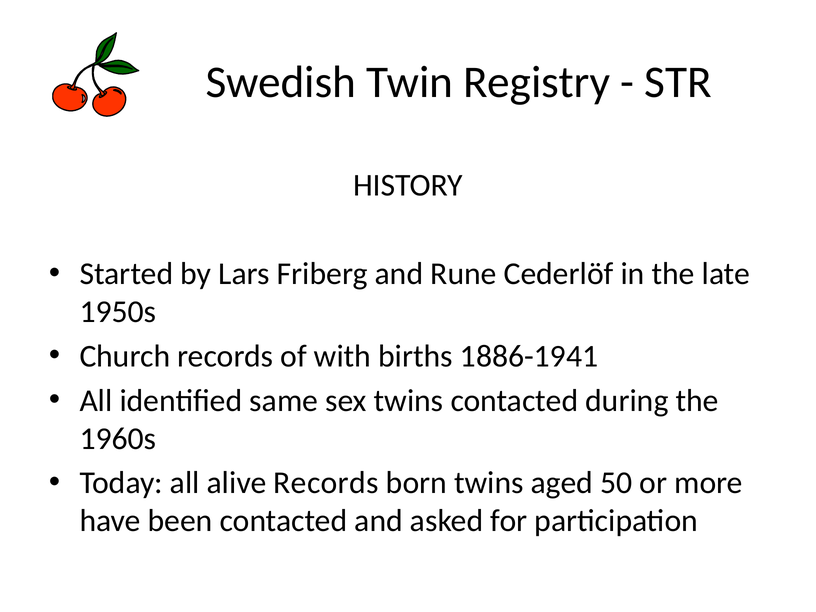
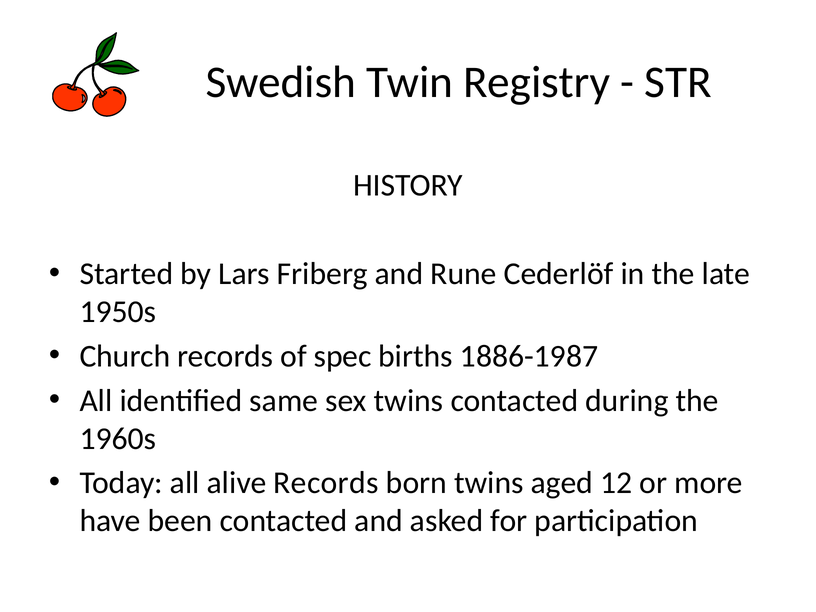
with: with -> spec (343, 356)
1886-1941: 1886-1941 -> 1886-1987 (529, 356)
50: 50 -> 12 (616, 483)
